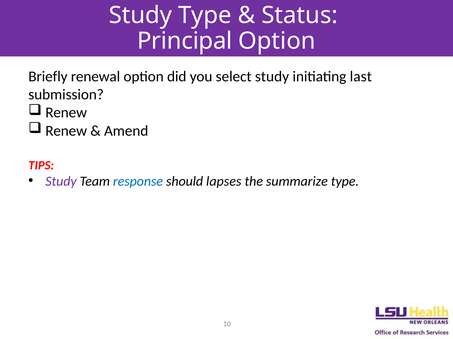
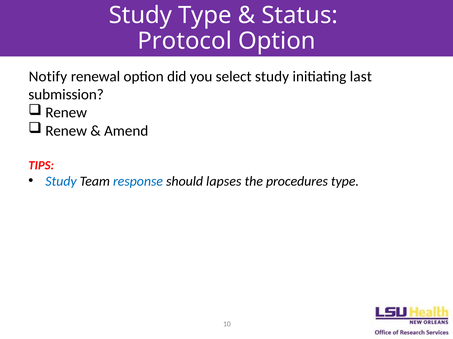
Principal: Principal -> Protocol (185, 41)
Briefly: Briefly -> Notify (48, 77)
Study colour: purple -> blue (61, 182)
summarize: summarize -> procedures (297, 182)
